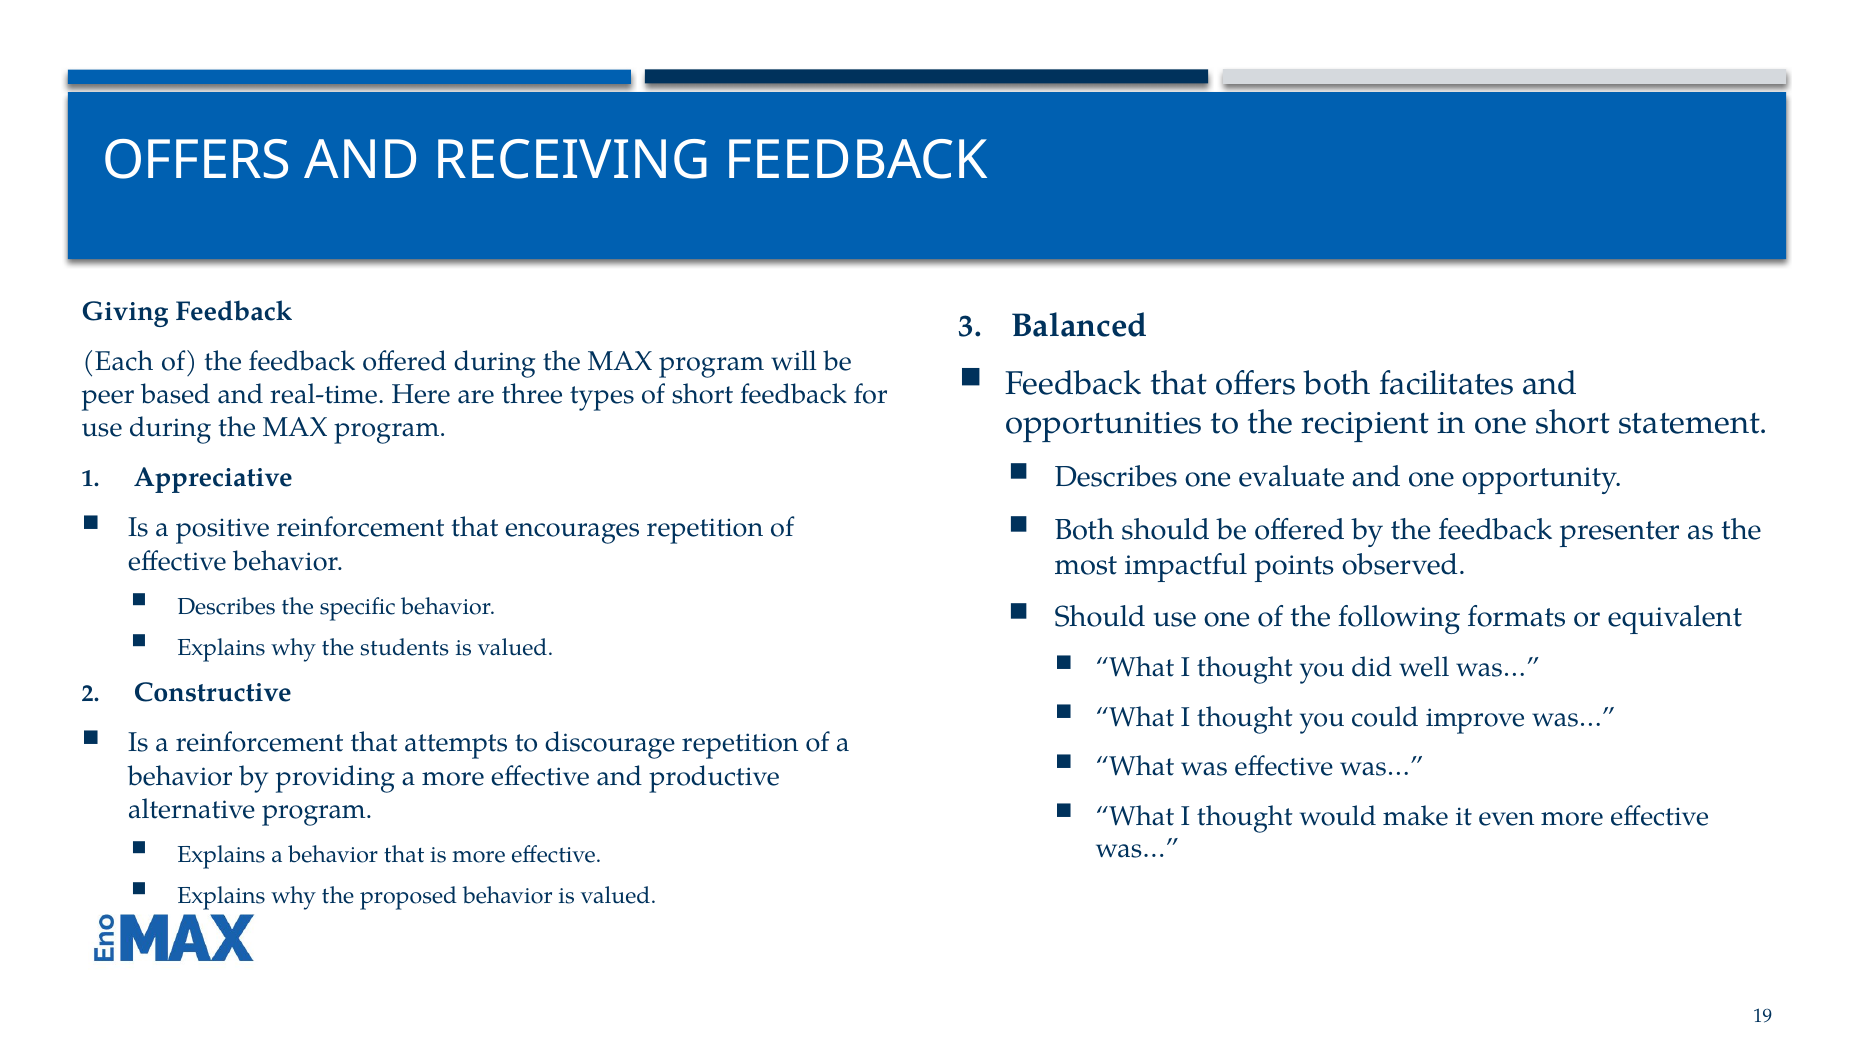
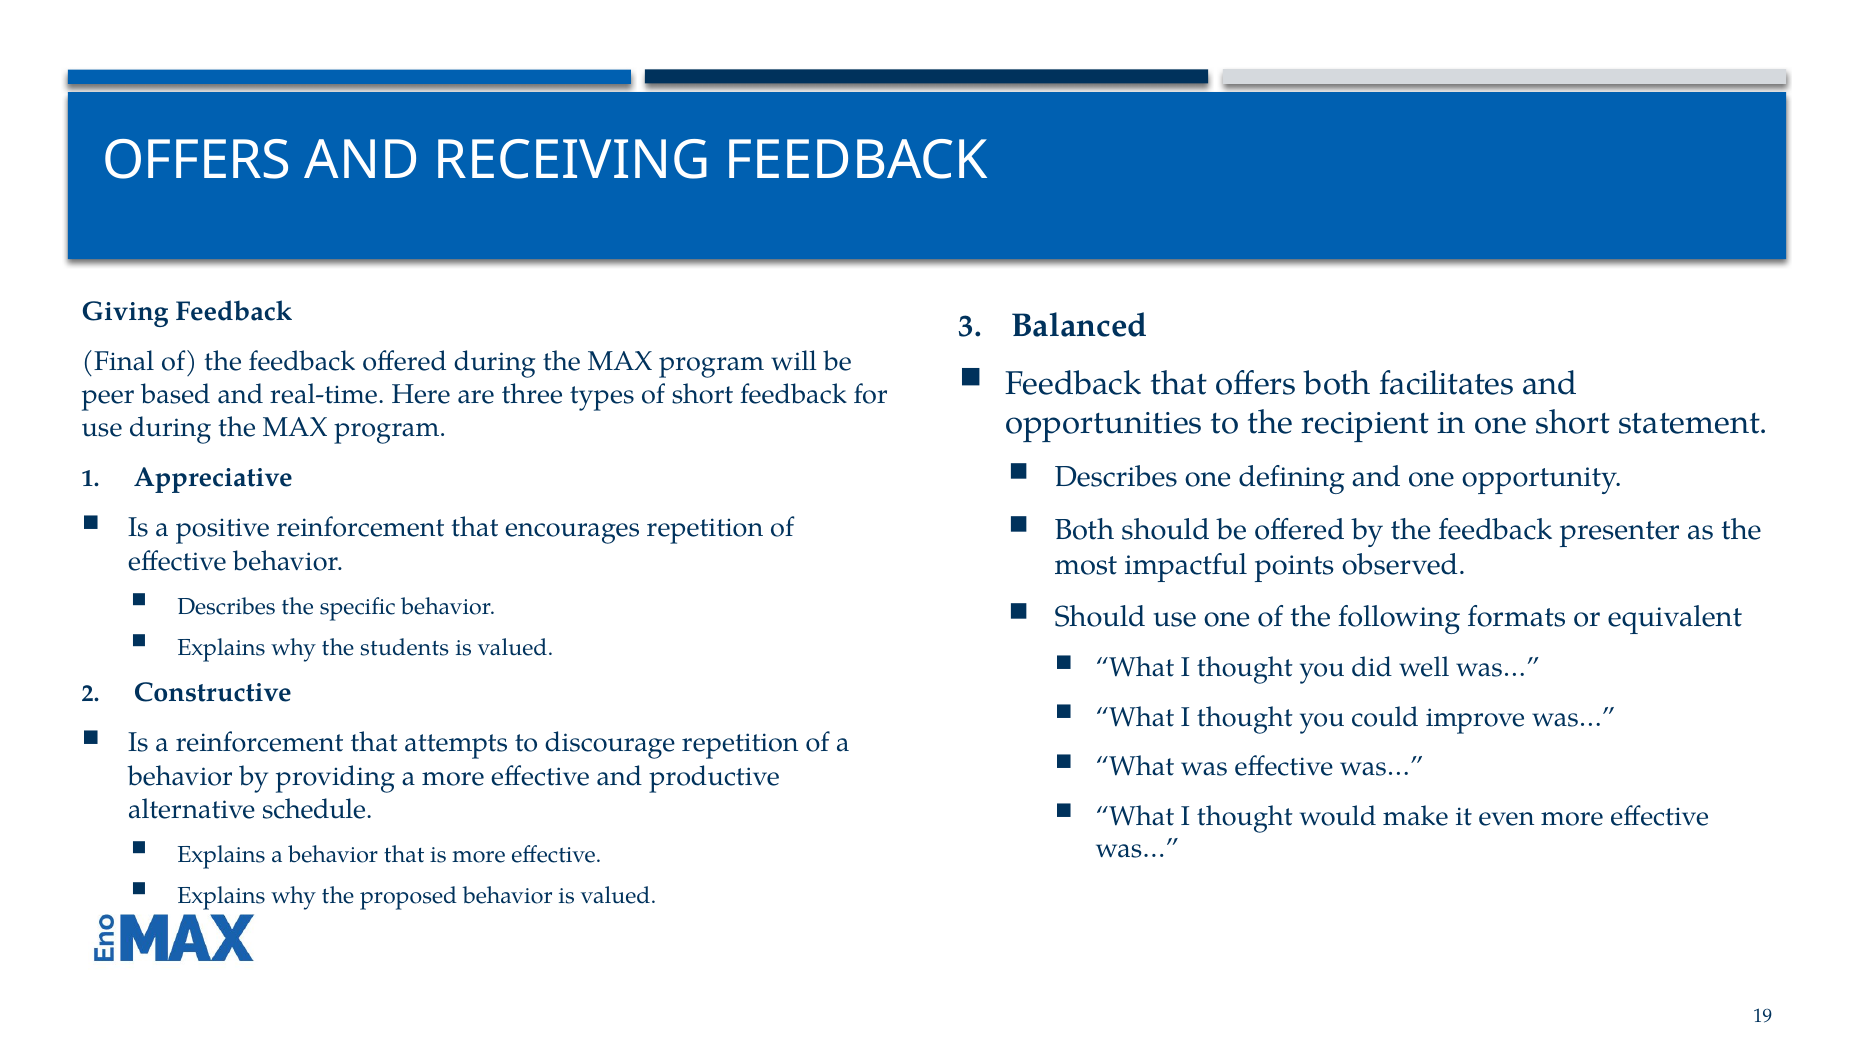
Each: Each -> Final (118, 361)
evaluate: evaluate -> defining (1292, 477)
alternative program: program -> schedule (317, 809)
